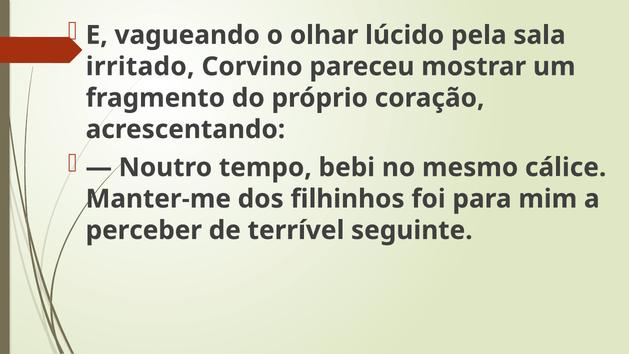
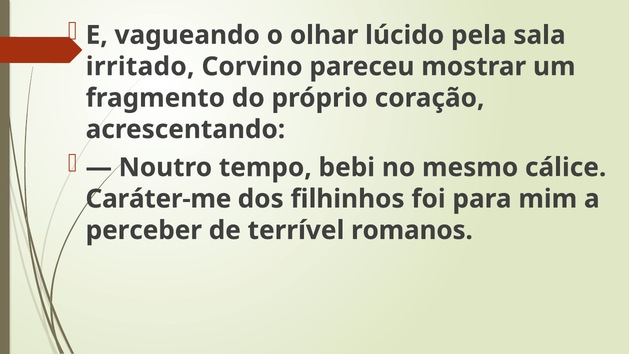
Manter-me: Manter-me -> Caráter-me (158, 199)
seguinte: seguinte -> romanos (412, 230)
